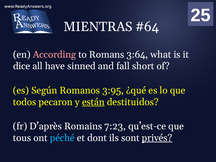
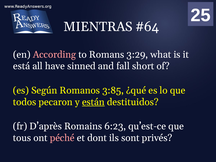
3:64: 3:64 -> 3:29 (137, 55)
dice: dice -> está (22, 66)
3:95: 3:95 -> 3:85 (113, 90)
7:23: 7:23 -> 6:23 (115, 126)
péché colour: light blue -> pink (62, 138)
privés underline: present -> none (157, 138)
